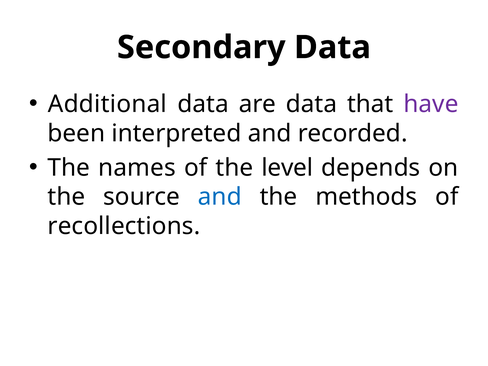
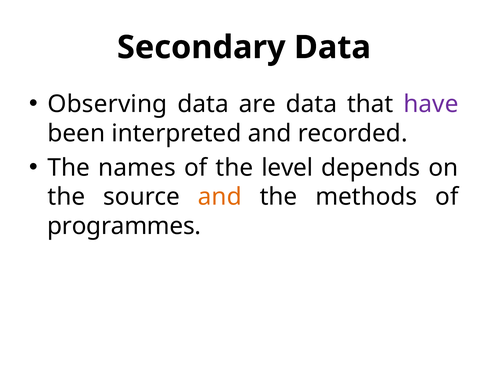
Additional: Additional -> Observing (107, 104)
and colour: blue -> orange (220, 197)
recollections: recollections -> programmes (124, 226)
